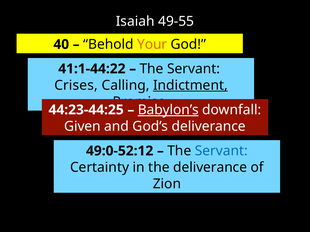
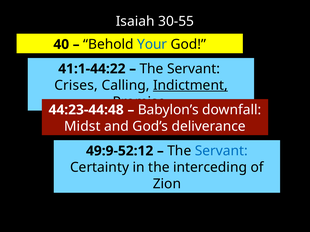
49-55: 49-55 -> 30-55 (176, 21)
Your colour: orange -> blue (152, 44)
44:23-44:25: 44:23-44:25 -> 44:23-44:48 (86, 110)
Babylon’s underline: present -> none (168, 110)
Given: Given -> Midst (82, 127)
49:0-52:12: 49:0-52:12 -> 49:9-52:12 (120, 151)
the deliverance: deliverance -> interceding (210, 168)
